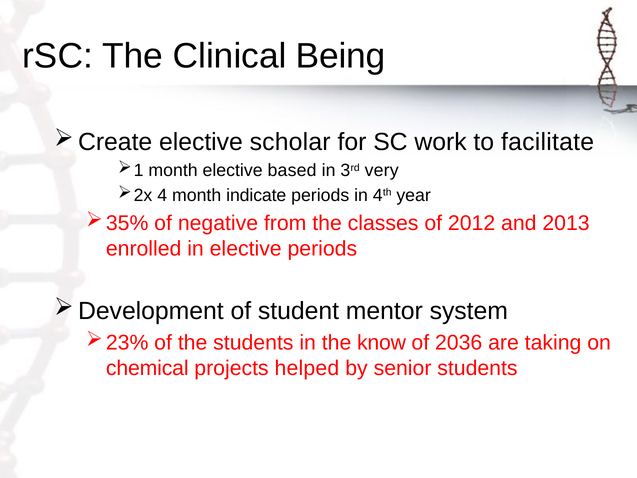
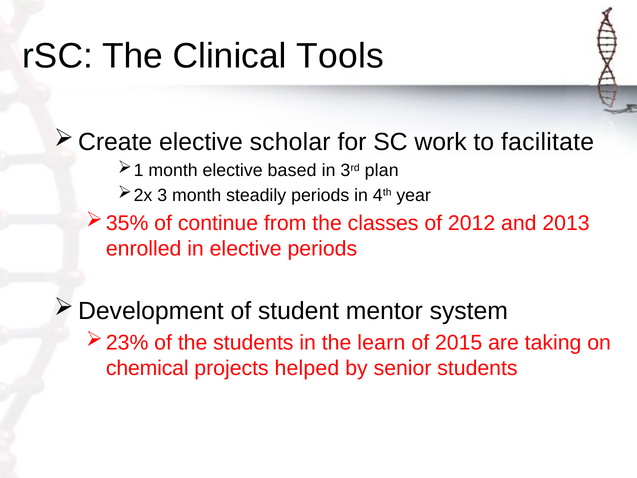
Being: Being -> Tools (340, 56)
very: very -> plan (382, 170)
4: 4 -> 3 (162, 195)
indicate: indicate -> steadily (256, 195)
negative: negative -> continue (218, 223)
know: know -> learn (381, 343)
2036: 2036 -> 2015 (459, 343)
